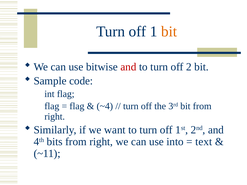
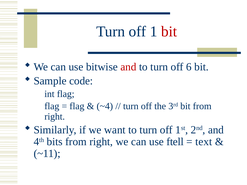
bit colour: orange -> red (169, 32)
2: 2 -> 6 (189, 67)
into: into -> ftell (175, 142)
